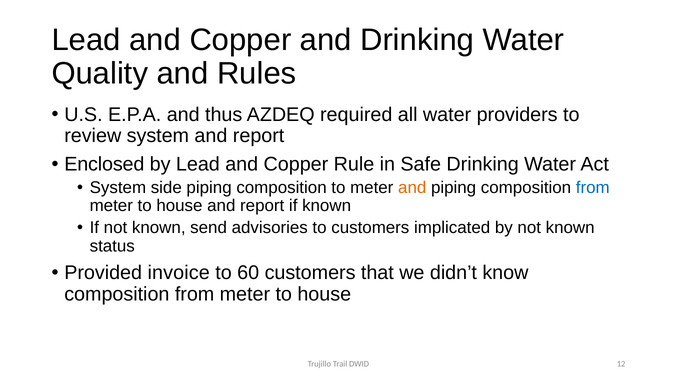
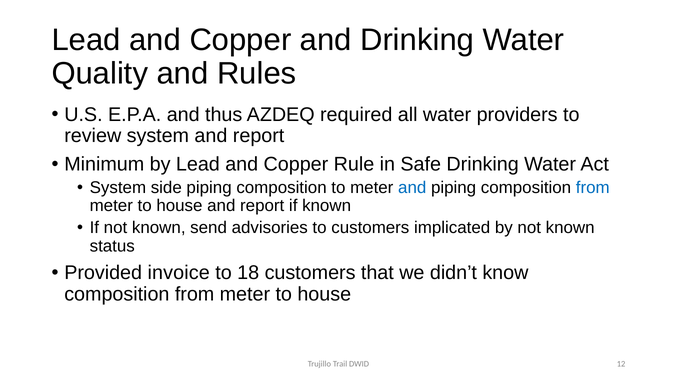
Enclosed: Enclosed -> Minimum (104, 164)
and colour: orange -> blue (412, 188)
60: 60 -> 18 (248, 273)
